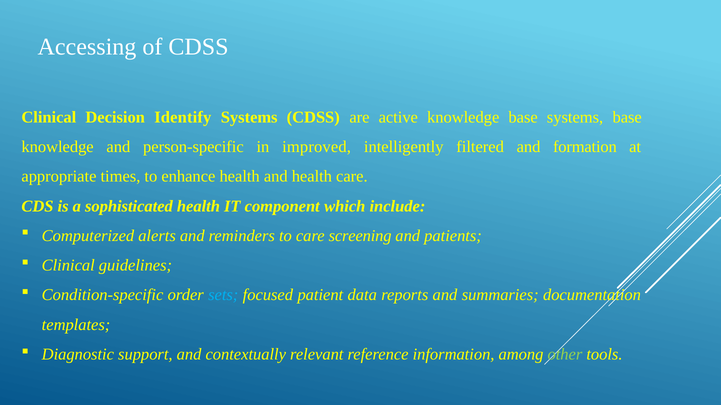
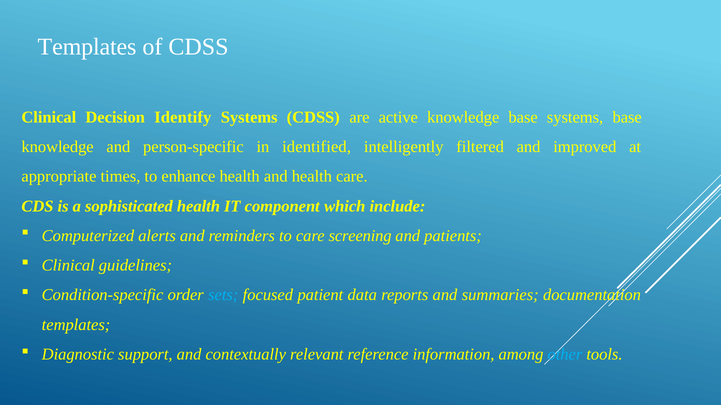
Accessing: Accessing -> Templates (87, 47)
improved: improved -> identified (317, 147)
formation: formation -> improved (585, 147)
other colour: light green -> light blue (565, 355)
